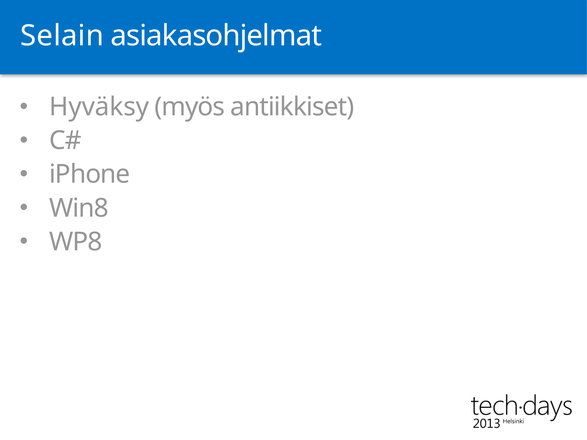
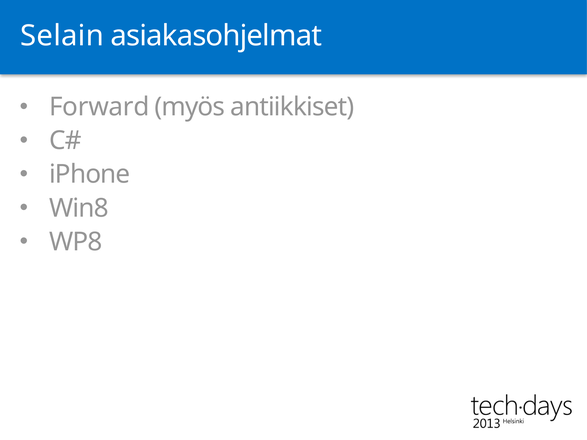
Hyväksy: Hyväksy -> Forward (99, 107)
